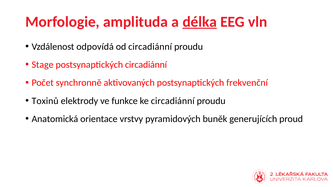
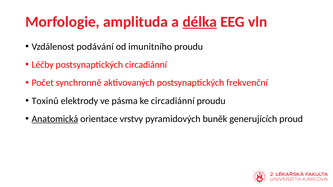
odpovídá: odpovídá -> podávání (95, 47)
od circadiánní: circadiánní -> imunitního (150, 47)
Stage: Stage -> Léčby (43, 65)
funkce: funkce -> pásma (125, 101)
Anatomická underline: none -> present (55, 119)
